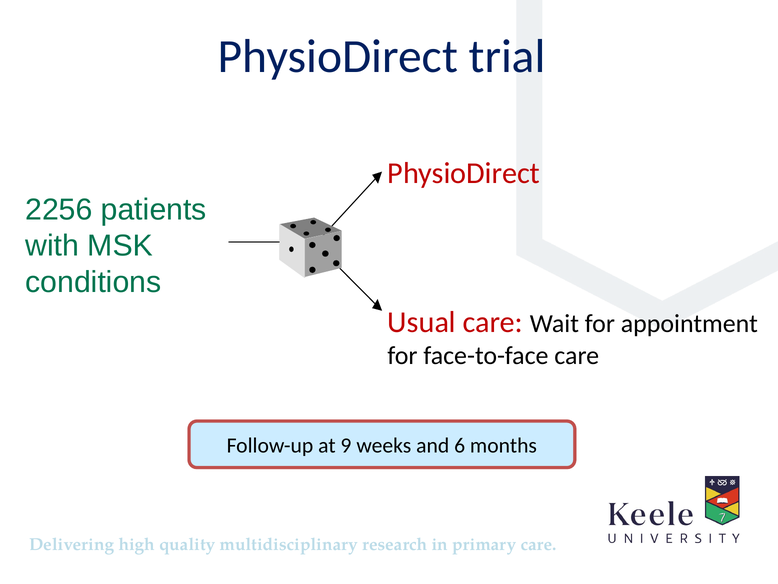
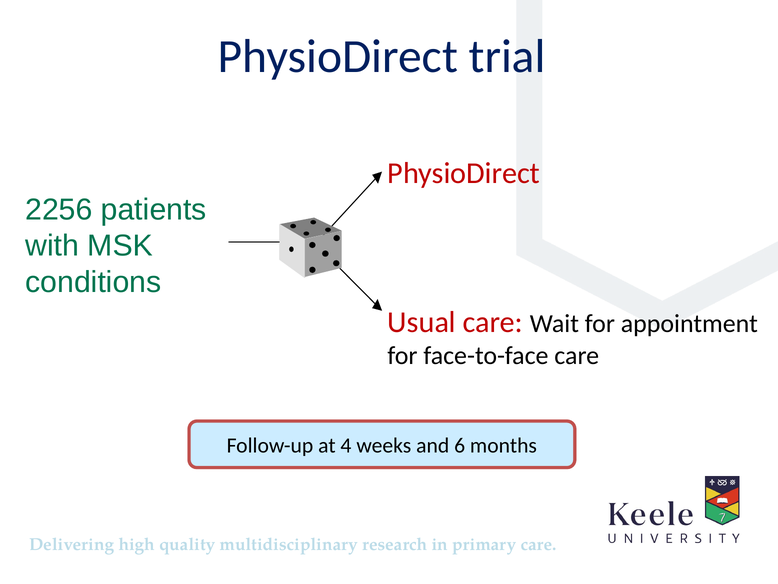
9: 9 -> 4 (346, 445)
